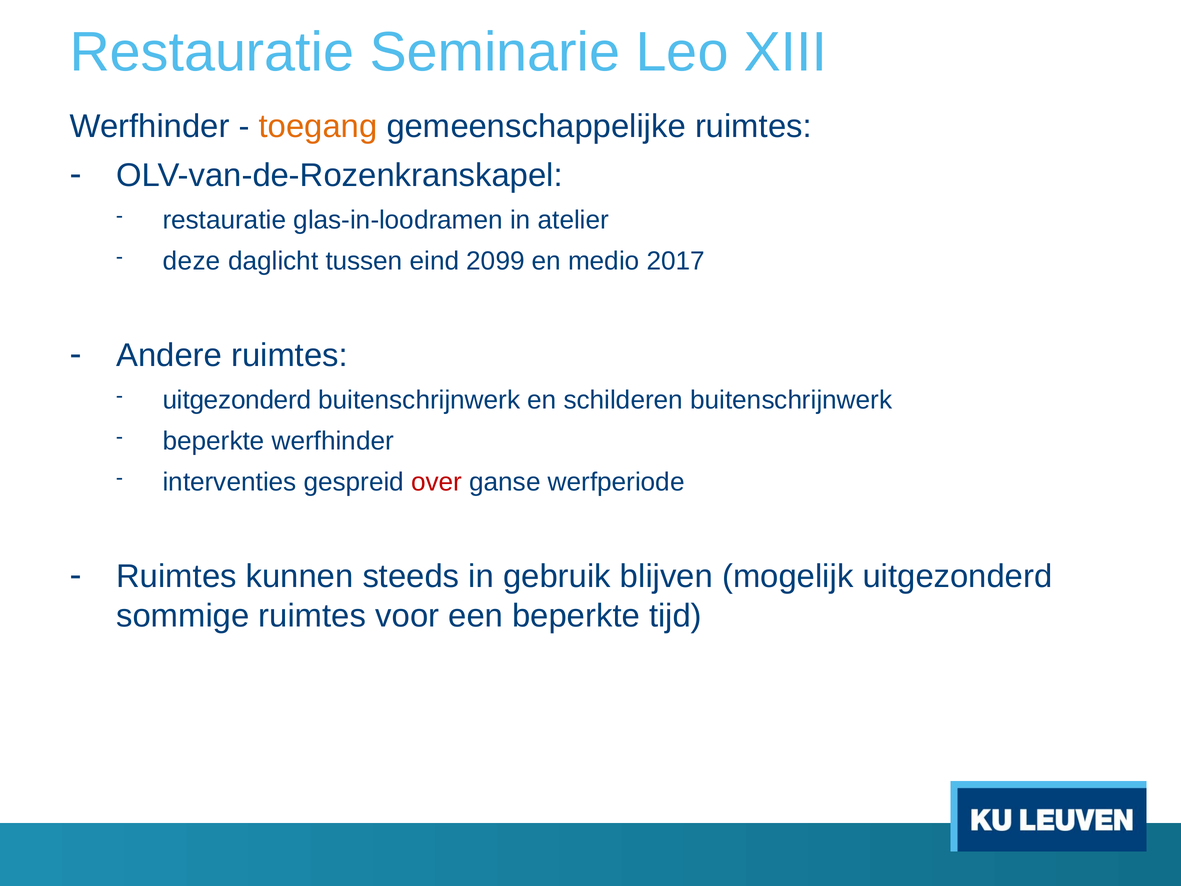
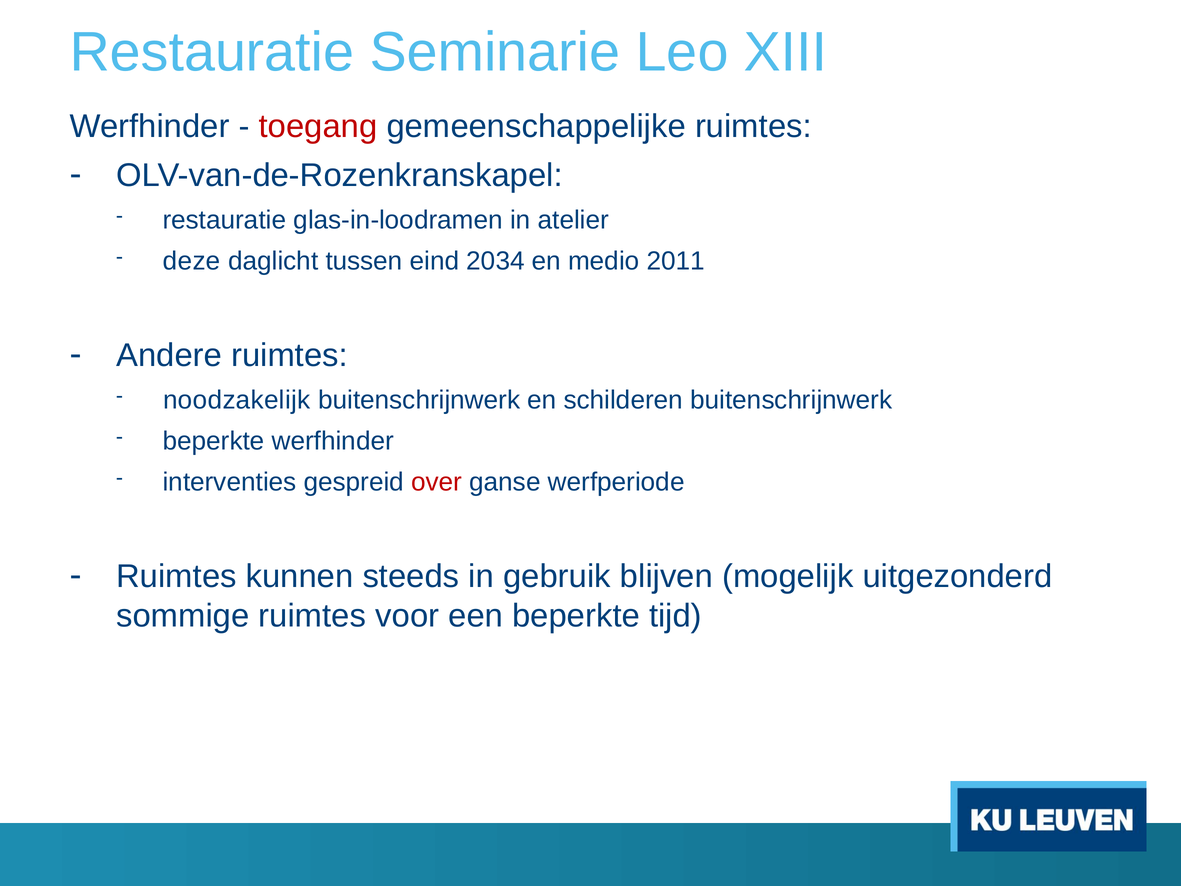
toegang colour: orange -> red (318, 127)
2099: 2099 -> 2034 (496, 261)
2017: 2017 -> 2011 (676, 261)
uitgezonderd: uitgezonderd -> noodzakelijk (237, 400)
